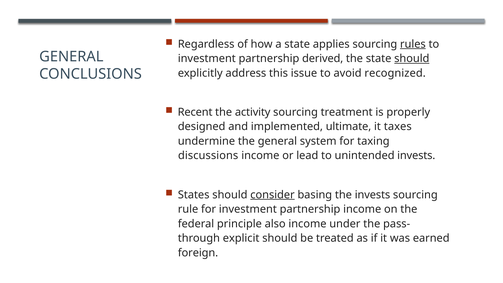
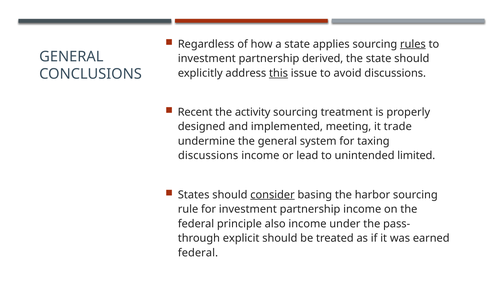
should underline: present -> none (412, 59)
this underline: none -> present (279, 73)
avoid recognized: recognized -> discussions (395, 73)
ultimate: ultimate -> meeting (349, 127)
taxes: taxes -> trade (398, 127)
unintended invests: invests -> limited (416, 156)
the invests: invests -> harbor (372, 195)
foreign: foreign -> federal (198, 253)
